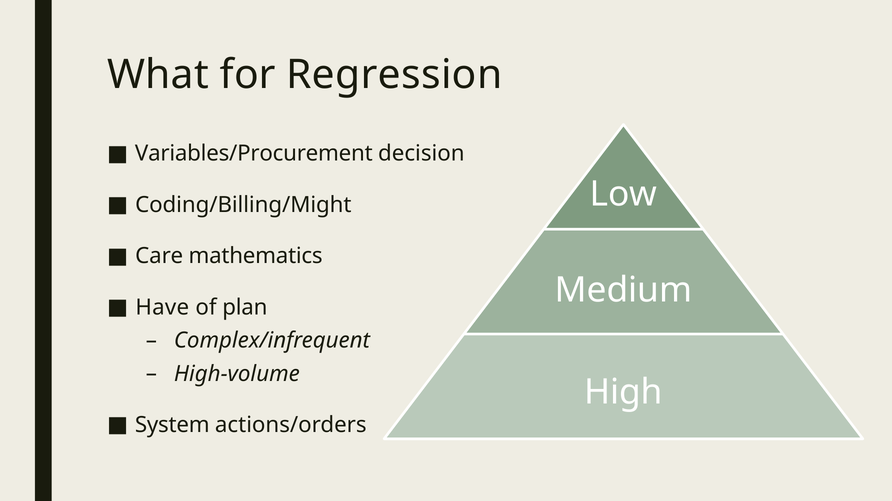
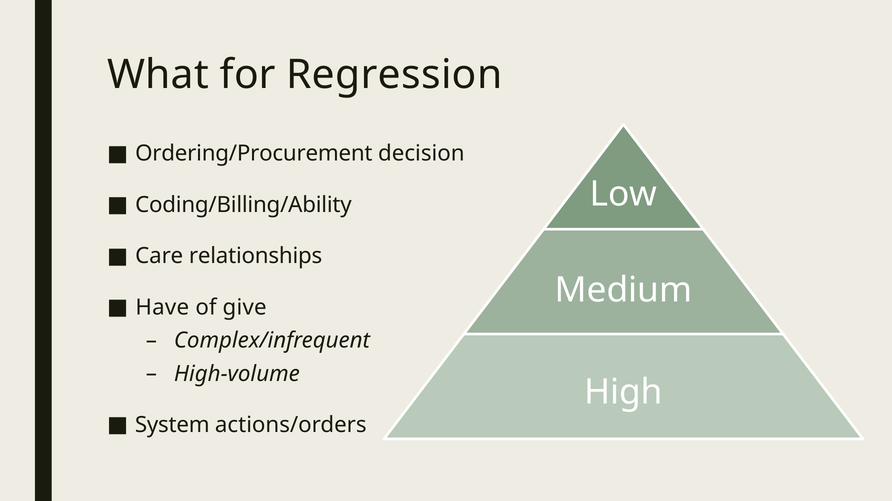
Variables/Procurement: Variables/Procurement -> Ordering/Procurement (254, 154)
Coding/Billing/Might: Coding/Billing/Might -> Coding/Billing/Ability (243, 205)
mathematics: mathematics -> relationships (256, 256)
plan: plan -> give (245, 308)
